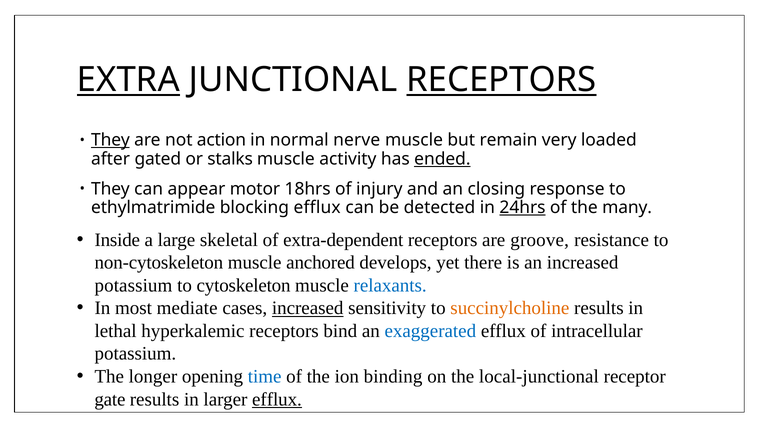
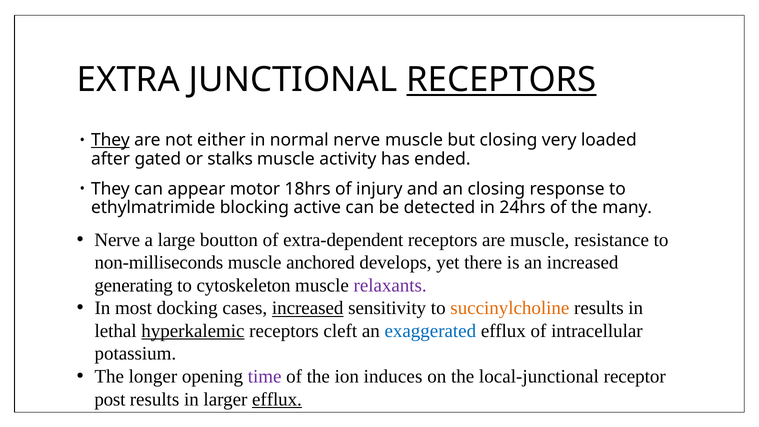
EXTRA underline: present -> none (128, 80)
action: action -> either (221, 140)
but remain: remain -> closing (508, 140)
ended underline: present -> none (442, 159)
blocking efflux: efflux -> active (317, 208)
24hrs underline: present -> none (523, 208)
Inside: Inside -> Nerve (117, 240)
skeletal: skeletal -> boutton (229, 240)
are groove: groove -> muscle (540, 240)
non-cytoskeleton: non-cytoskeleton -> non-milliseconds (159, 263)
potassium: potassium -> generating (134, 285)
relaxants colour: blue -> purple (390, 285)
mediate: mediate -> docking (187, 308)
hyperkalemic underline: none -> present (193, 331)
bind: bind -> cleft (340, 331)
time colour: blue -> purple (265, 376)
binding: binding -> induces (393, 376)
gate: gate -> post (110, 399)
